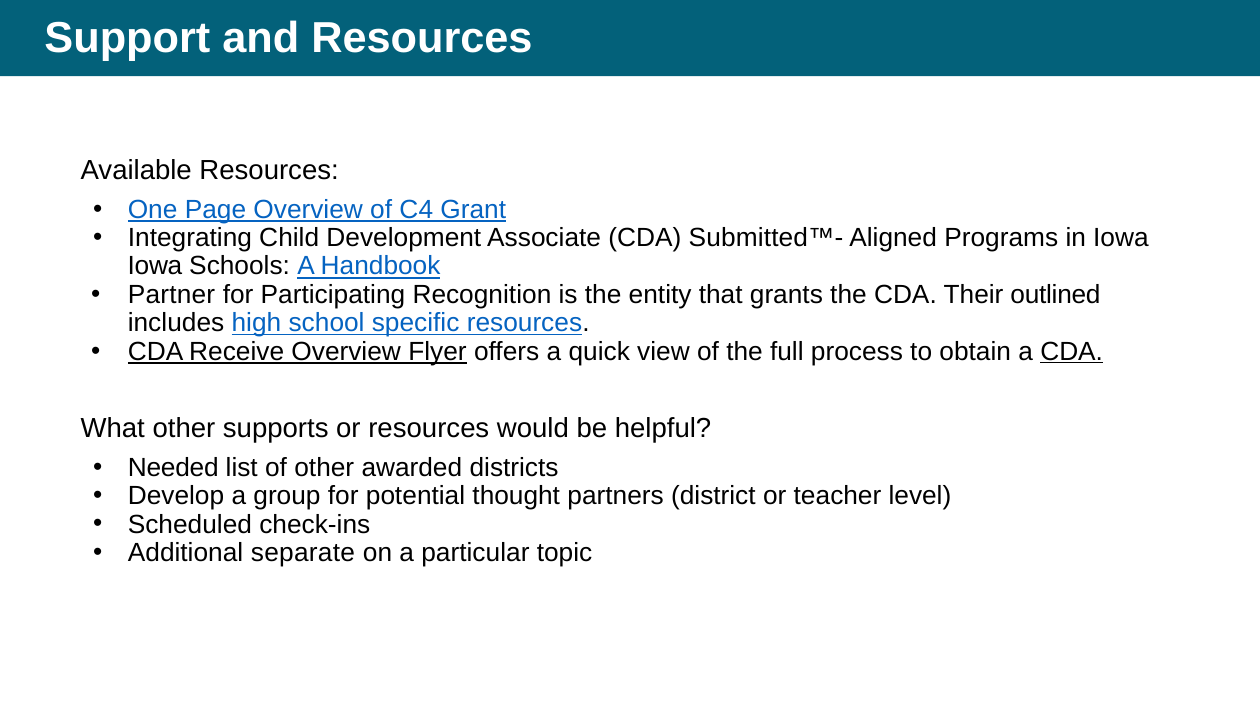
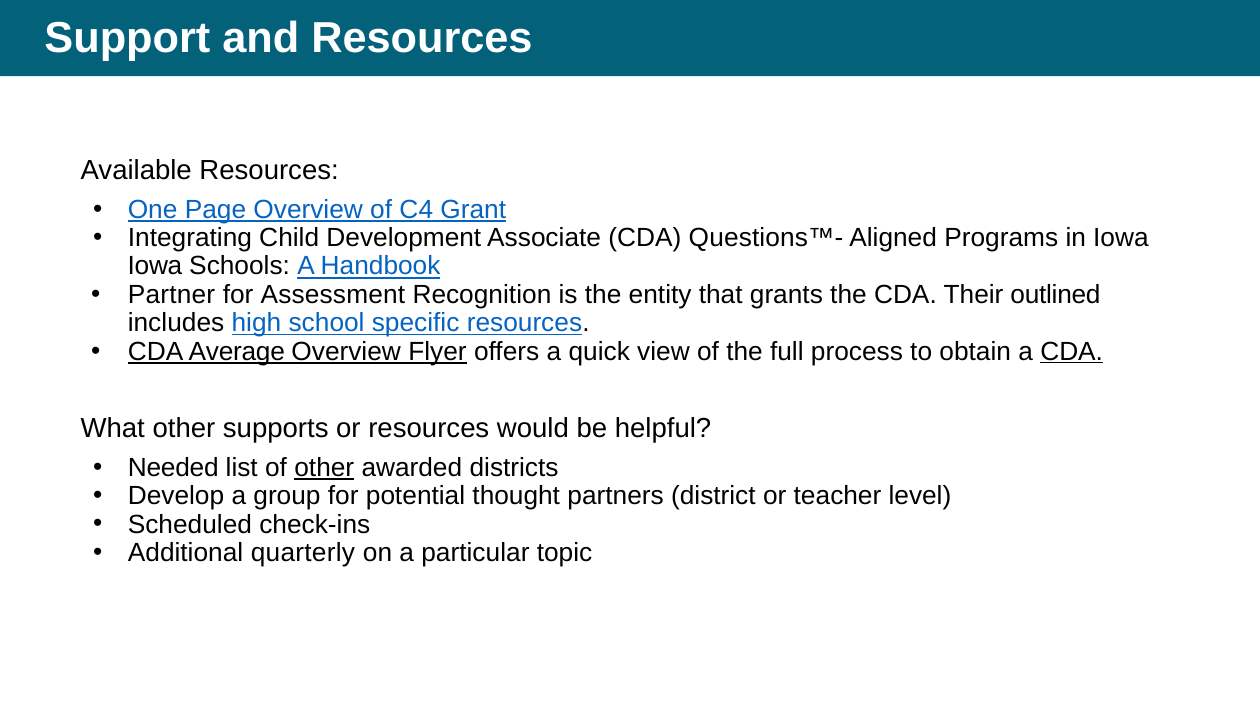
Submitted™-: Submitted™- -> Questions™- (766, 238)
Participating: Participating -> Assessment (333, 295)
Receive: Receive -> Average (237, 351)
other underline: none -> present (324, 467)
separate: separate -> quarterly (303, 553)
